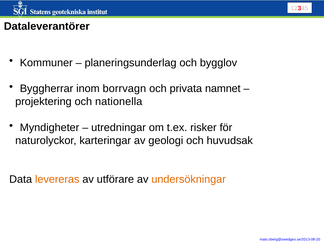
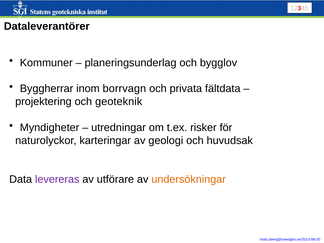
namnet: namnet -> fältdata (223, 89)
nationella: nationella -> geoteknik (119, 102)
levereras colour: orange -> purple (57, 179)
